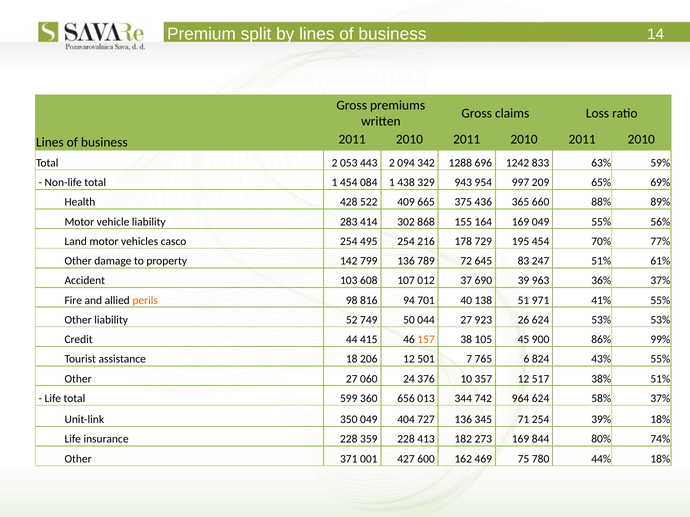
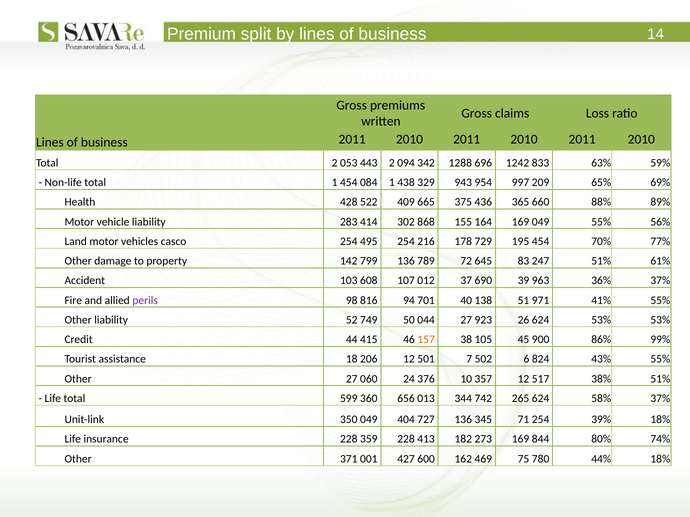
perils colour: orange -> purple (145, 301)
765: 765 -> 502 (483, 359)
964: 964 -> 265 (521, 399)
